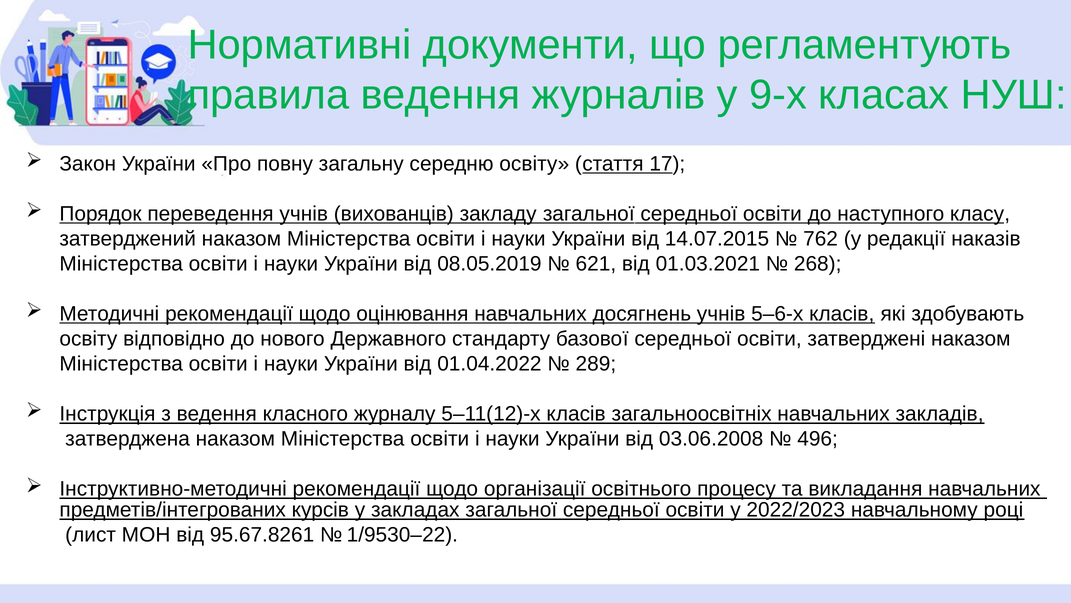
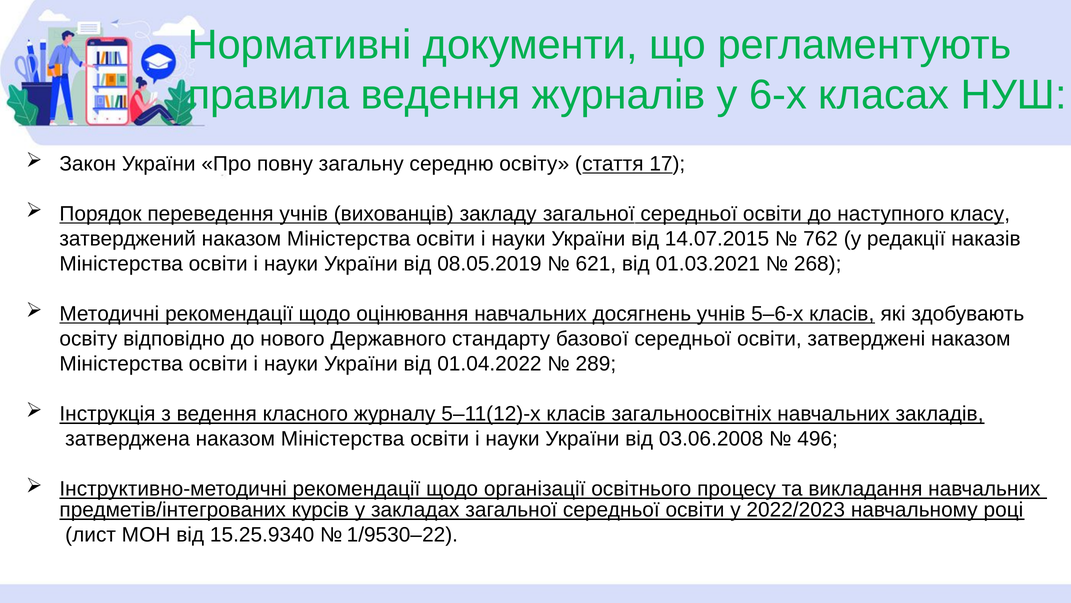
9-х: 9-х -> 6-х (778, 95)
95.67.8261: 95.67.8261 -> 15.25.9340 (262, 534)
